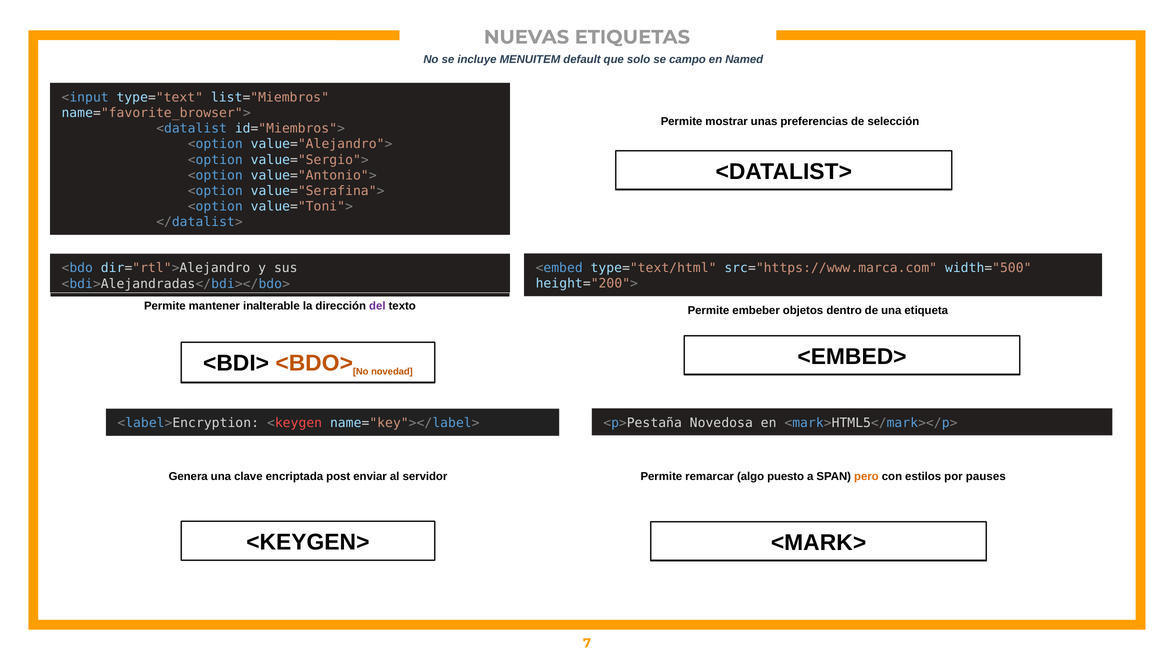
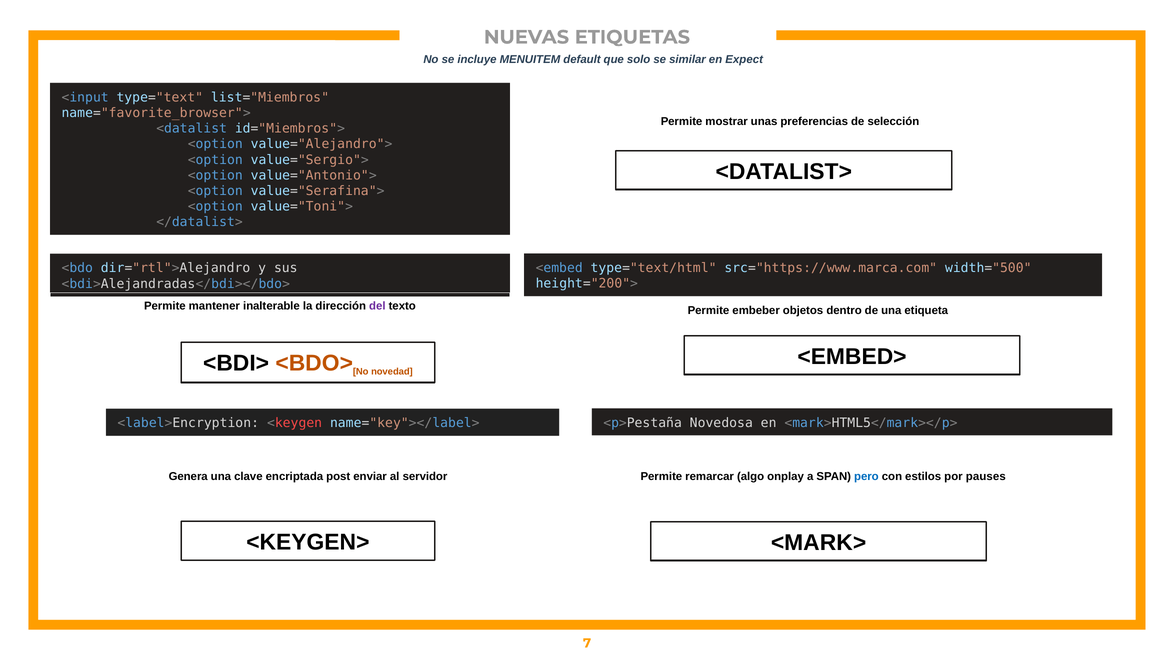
campo: campo -> similar (687, 60)
Named: Named -> Expect (744, 60)
puesto: puesto -> onplay (786, 477)
pero colour: orange -> blue (866, 477)
